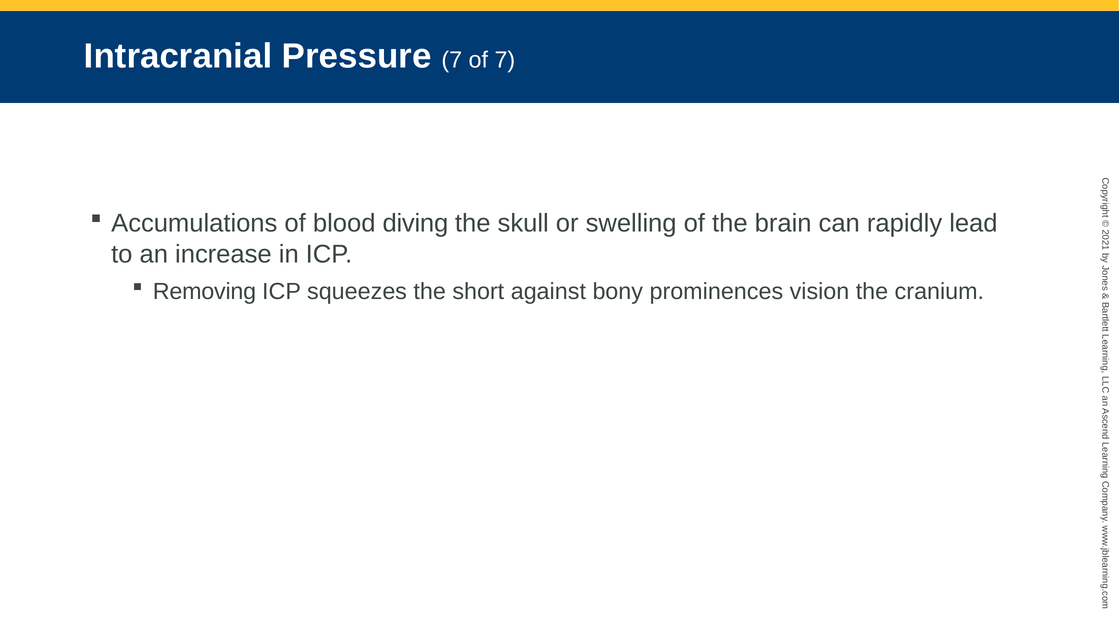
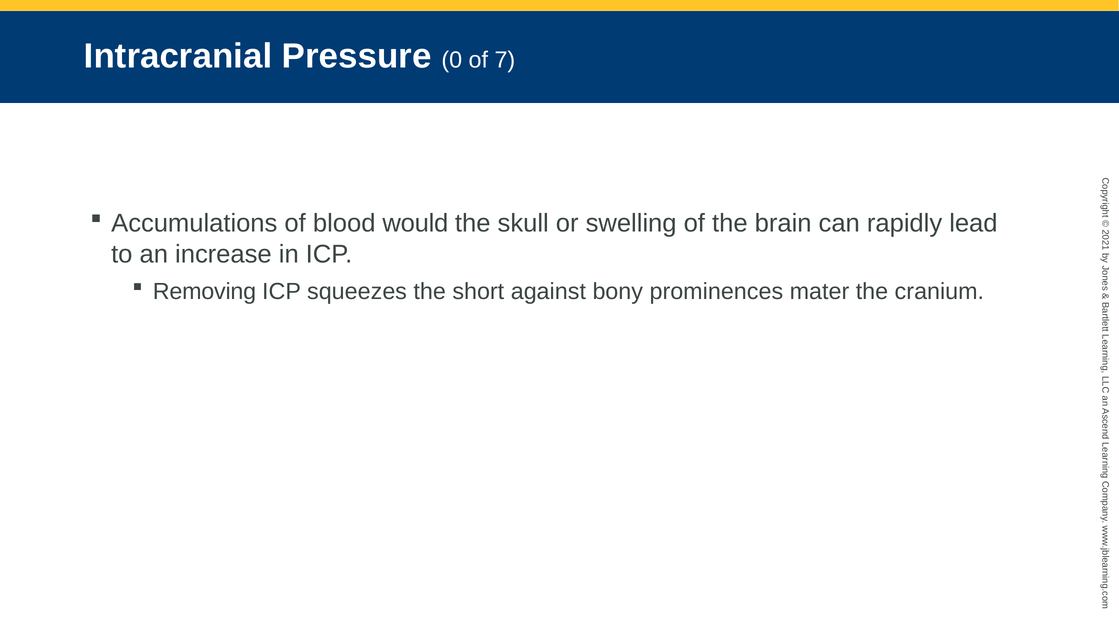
Pressure 7: 7 -> 0 (452, 60)
diving: diving -> would (415, 224)
vision: vision -> mater (819, 292)
